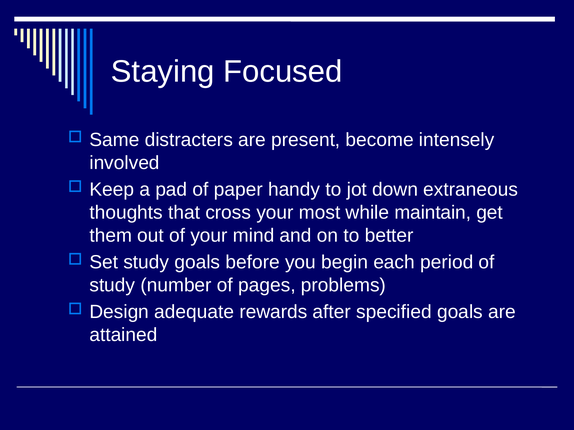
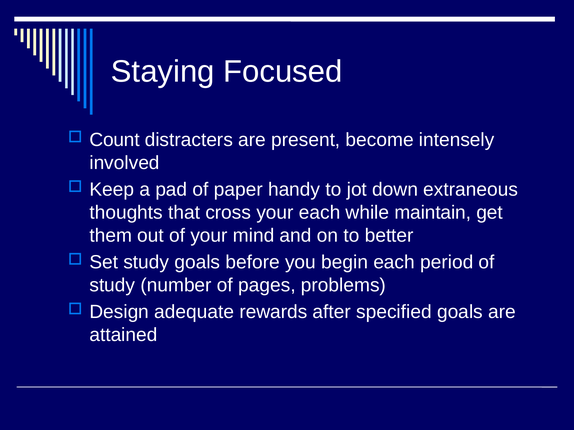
Same: Same -> Count (115, 140)
your most: most -> each (320, 213)
